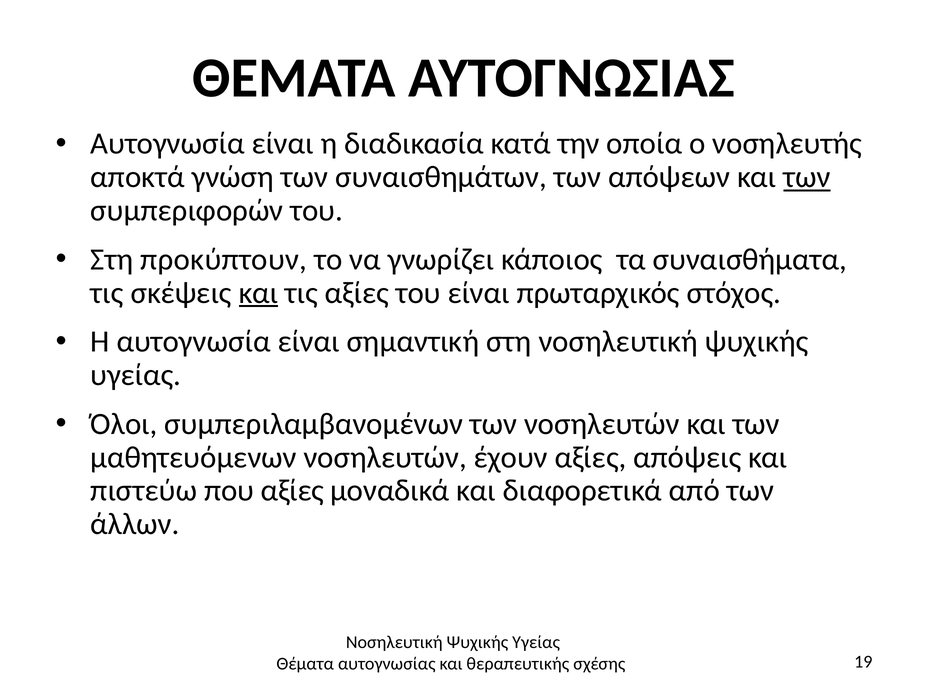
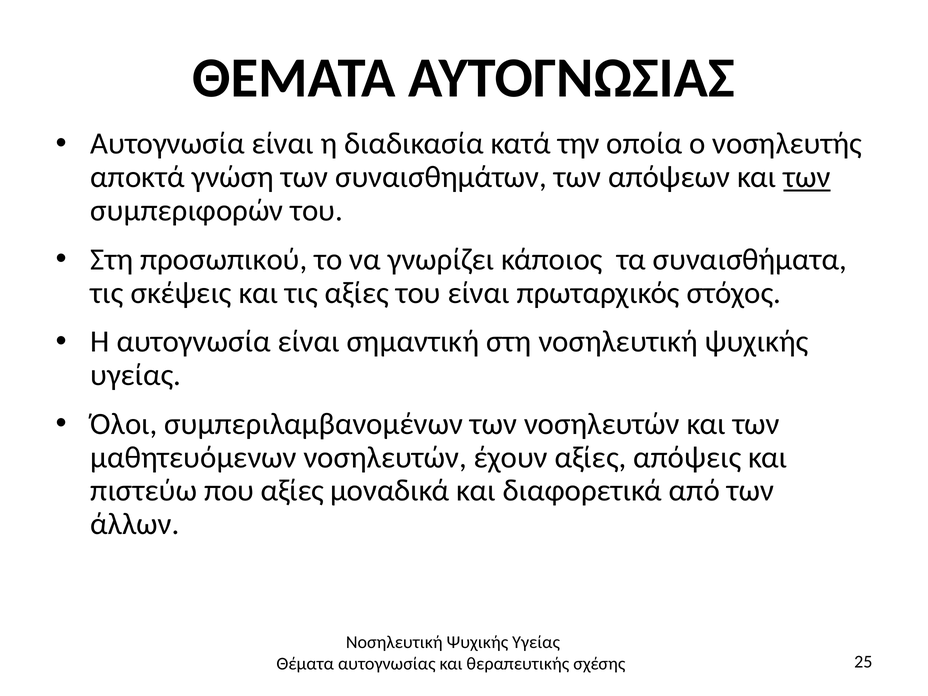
προκύπτουν: προκύπτουν -> προσωπικού (224, 259)
και underline: present -> none (258, 293)
19: 19 -> 25 (863, 662)
